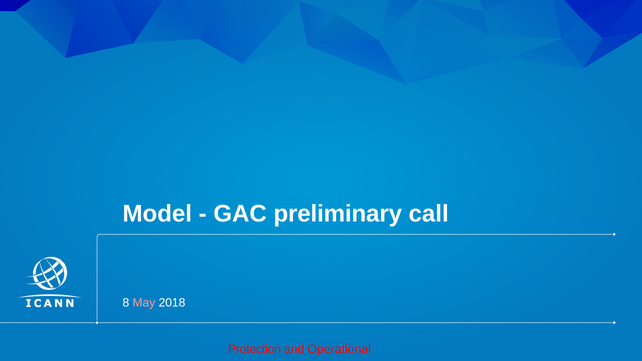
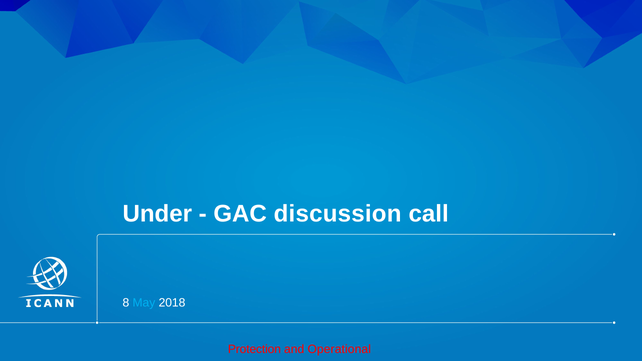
Model: Model -> Under (157, 214)
preliminary: preliminary -> discussion (338, 214)
May colour: pink -> light blue (144, 303)
